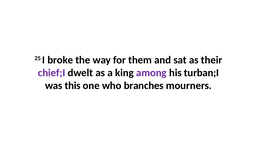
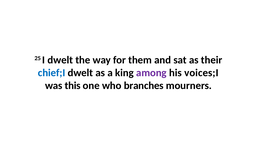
I broke: broke -> dwelt (60, 60)
chief;I colour: purple -> blue (52, 73)
turban;I: turban;I -> voices;I (201, 73)
